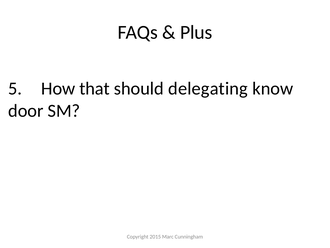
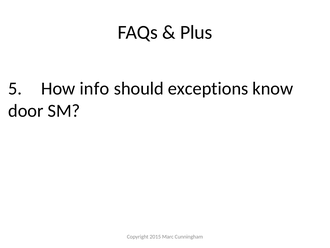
that: that -> info (94, 88)
delegating: delegating -> exceptions (208, 88)
